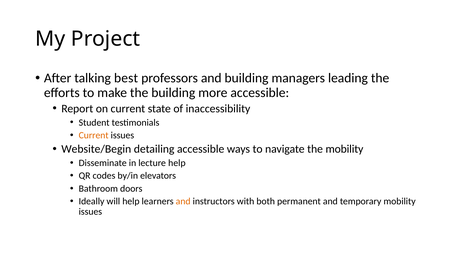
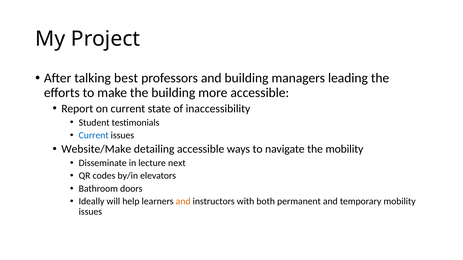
Current colour: orange -> blue (94, 136)
Website/Begin: Website/Begin -> Website/Make (96, 149)
lecture help: help -> next (177, 163)
